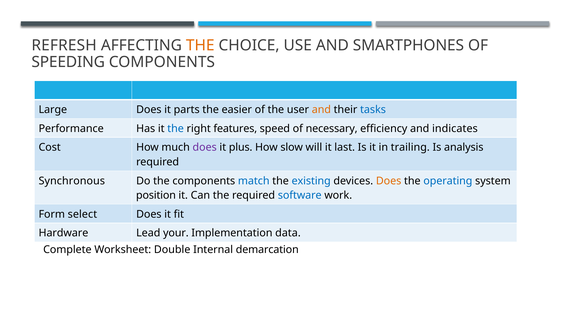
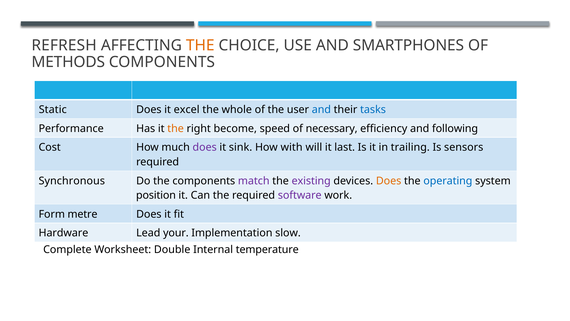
SPEEDING: SPEEDING -> METHODS (68, 62)
Large: Large -> Static (53, 110)
parts: parts -> excel (187, 110)
easier: easier -> whole (237, 110)
and colour: orange -> blue (321, 110)
the colour: blue -> orange (176, 128)
features: features -> become (235, 128)
indicates: indicates -> following (455, 128)
plus: plus -> sink (241, 147)
slow: slow -> with (292, 147)
analysis: analysis -> sensors (464, 147)
match colour: blue -> purple (254, 181)
existing colour: blue -> purple (311, 181)
software colour: blue -> purple (300, 195)
select: select -> metre (83, 214)
data: data -> slow (288, 233)
demarcation: demarcation -> temperature (267, 249)
